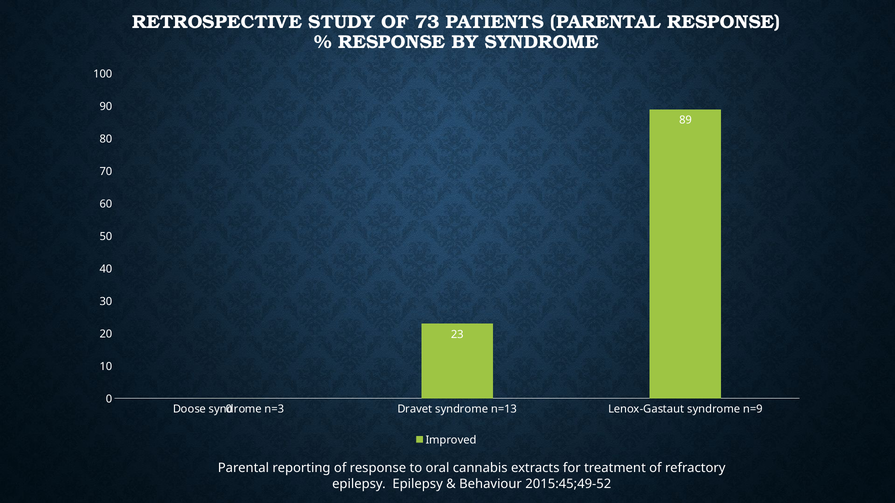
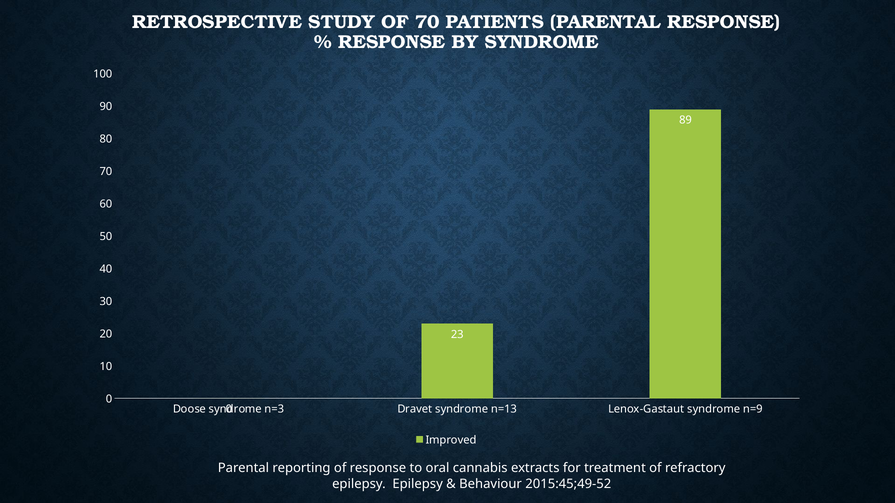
OF 73: 73 -> 70 (427, 22)
